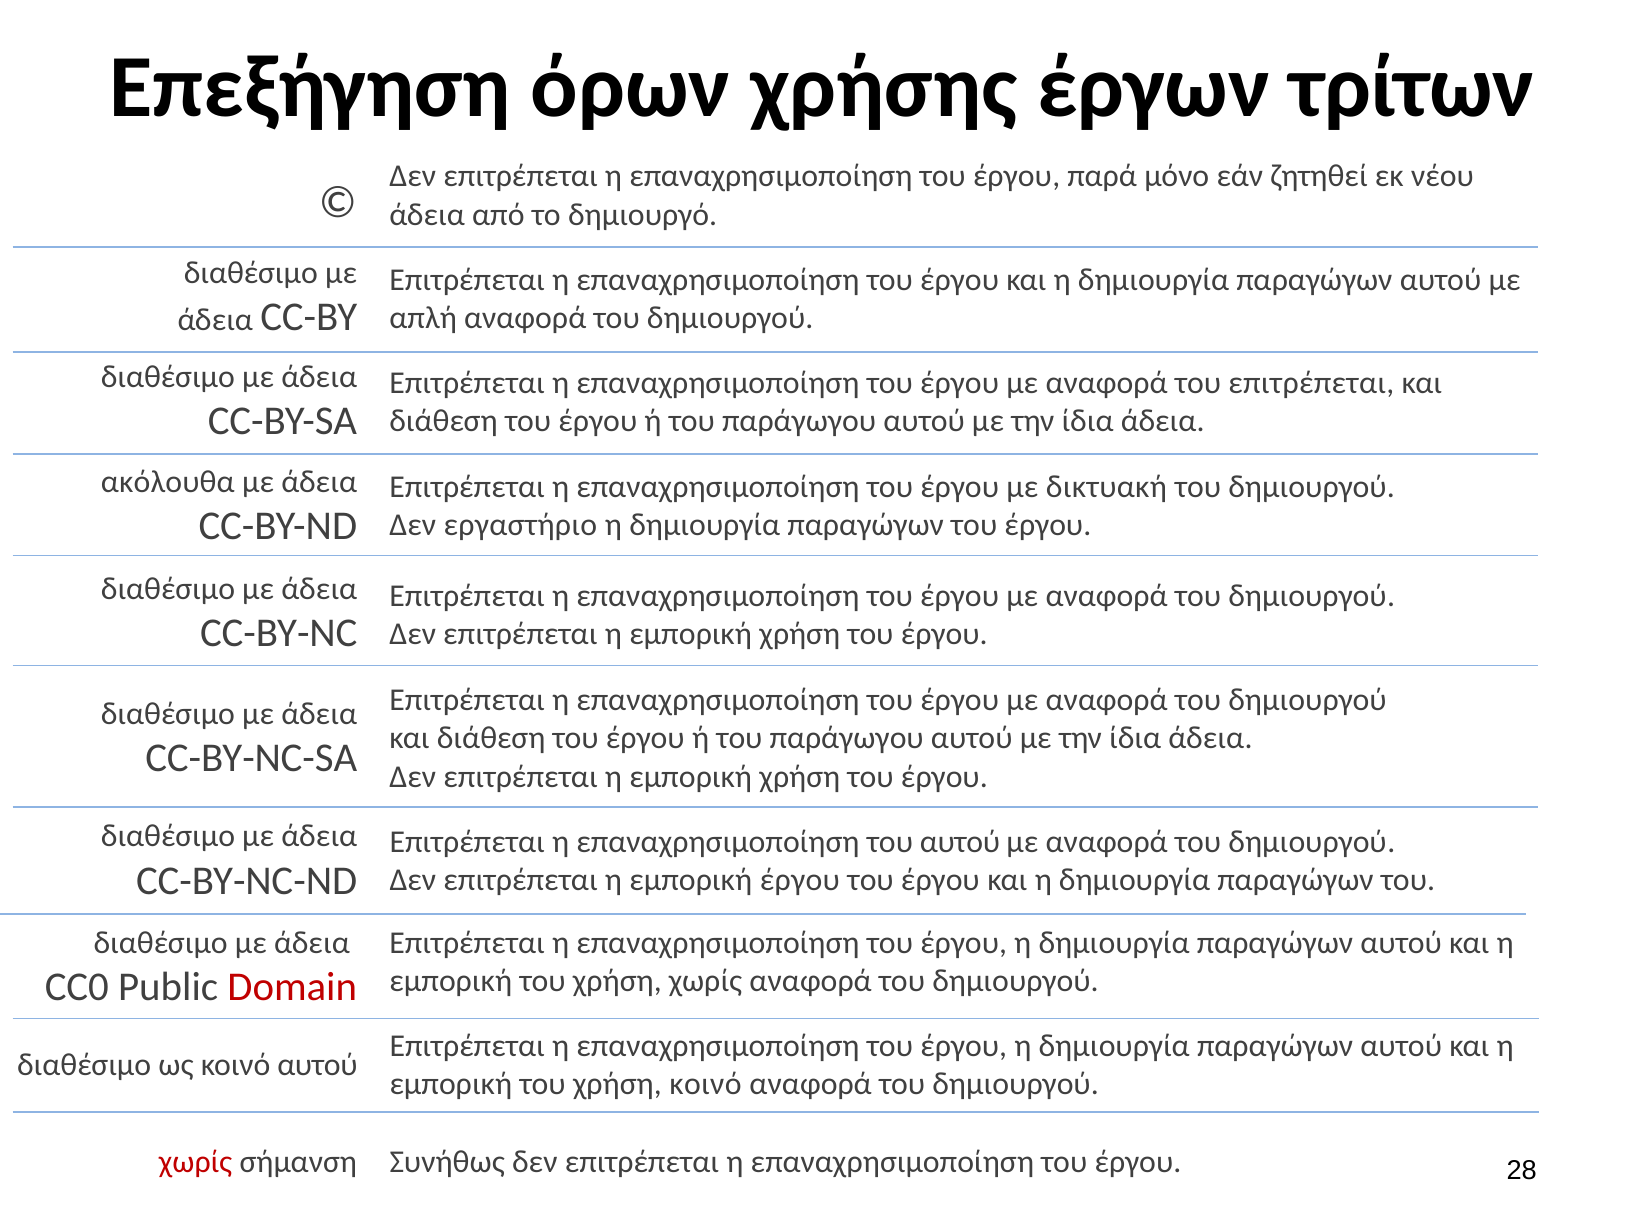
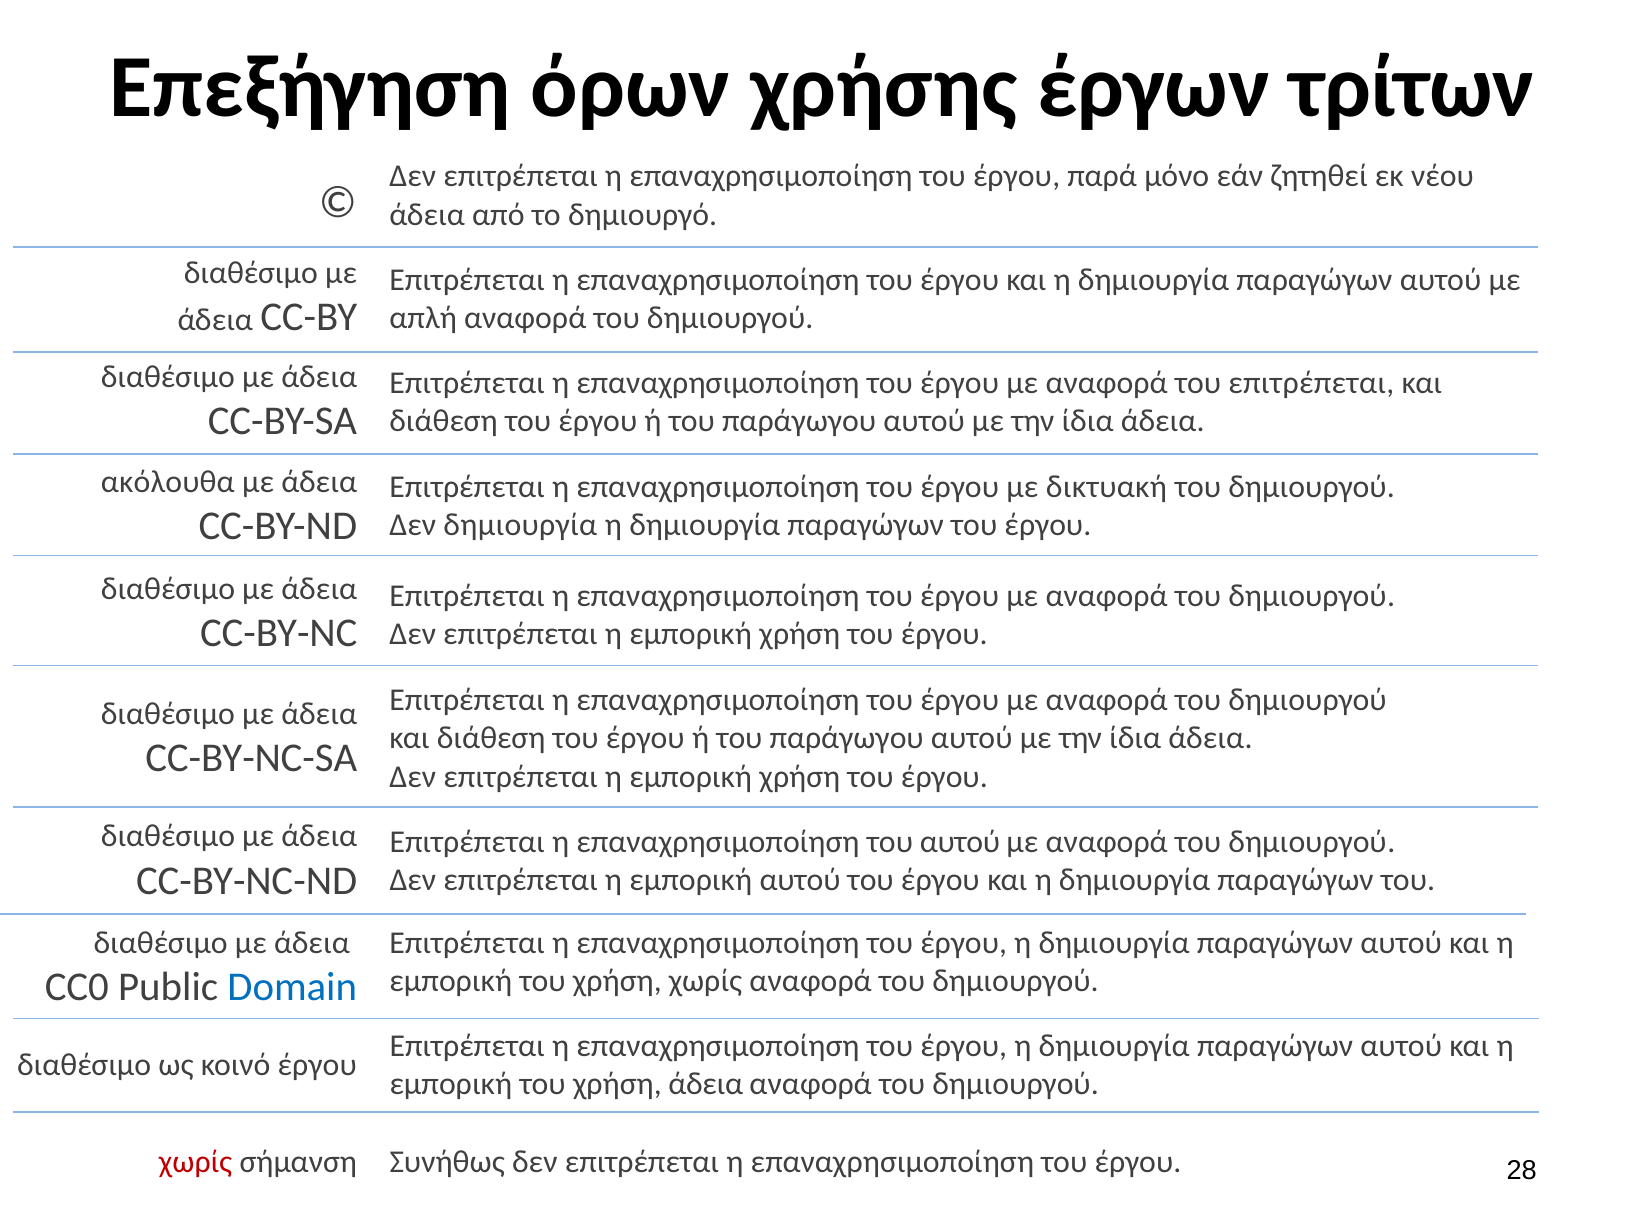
Δεν εργαστήριο: εργαστήριο -> δημιουργία (520, 525)
εμπορική έργου: έργου -> αυτού (800, 880)
Domain colour: red -> blue (292, 988)
κοινό αυτού: αυτού -> έργου (317, 1065)
χρήση κοινό: κοινό -> άδεια (706, 1085)
